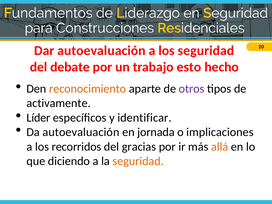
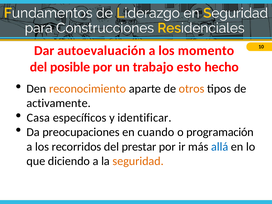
los seguridad: seguridad -> momento (206, 51)
debate: debate -> posible (70, 67)
otros colour: purple -> orange (192, 89)
Líder: Líder -> Casa (38, 118)
Da autoevaluación: autoevaluación -> preocupaciones (81, 132)
jornada: jornada -> cuando (156, 132)
implicaciones: implicaciones -> programación (220, 132)
gracias: gracias -> prestar (139, 147)
allá colour: orange -> blue (220, 147)
